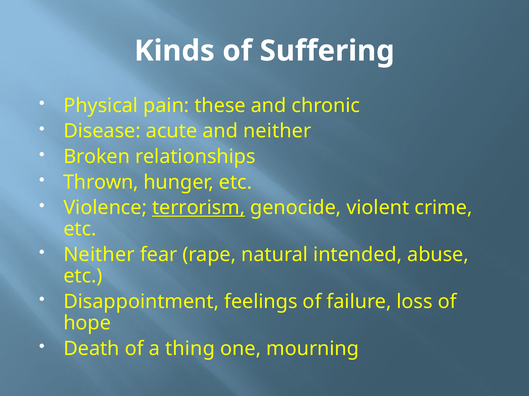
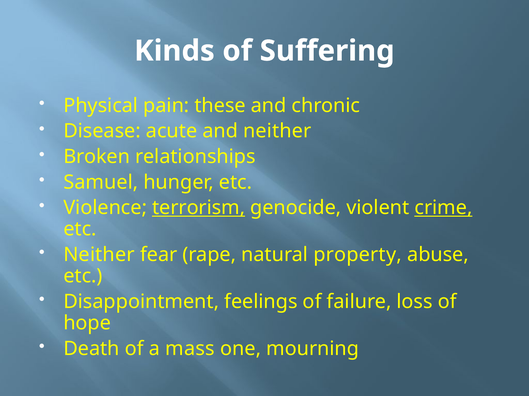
Thrown: Thrown -> Samuel (101, 183)
crime underline: none -> present (443, 208)
intended: intended -> property (358, 255)
thing: thing -> mass (190, 349)
